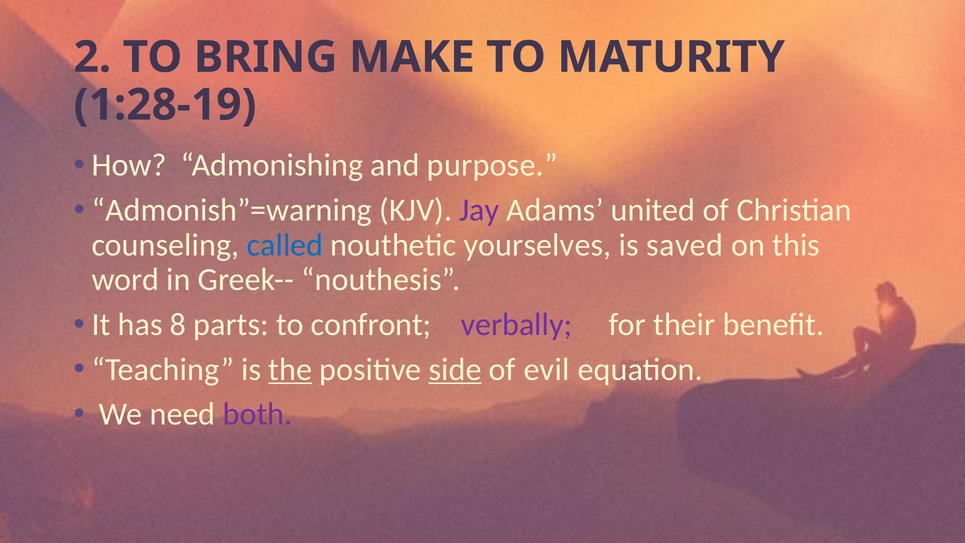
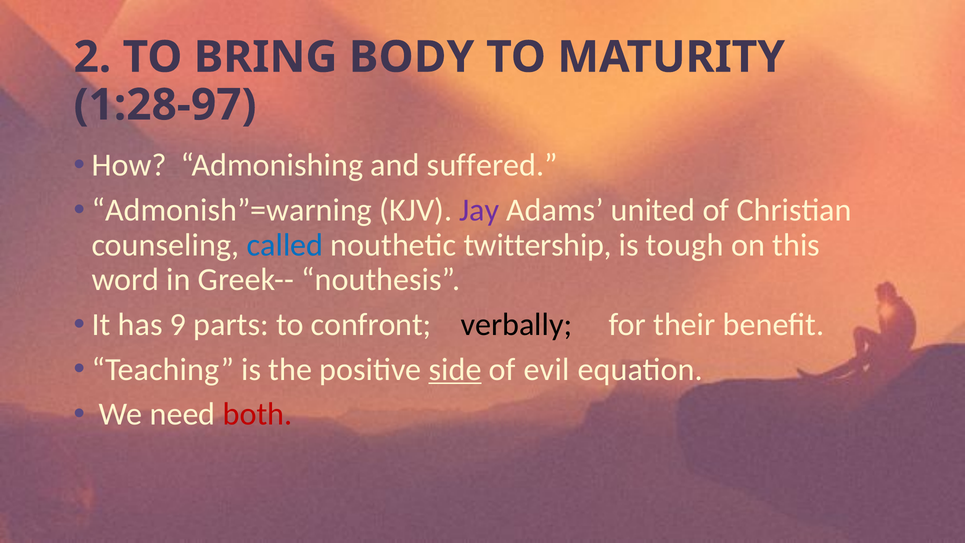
MAKE: MAKE -> BODY (412, 57)
1:28-19: 1:28-19 -> 1:28-97 (165, 105)
purpose: purpose -> suffered (492, 165)
yourselves: yourselves -> twittership (538, 245)
saved: saved -> tough (685, 245)
8: 8 -> 9 (178, 324)
verbally colour: purple -> black (516, 324)
the underline: present -> none (290, 369)
both colour: purple -> red (258, 414)
